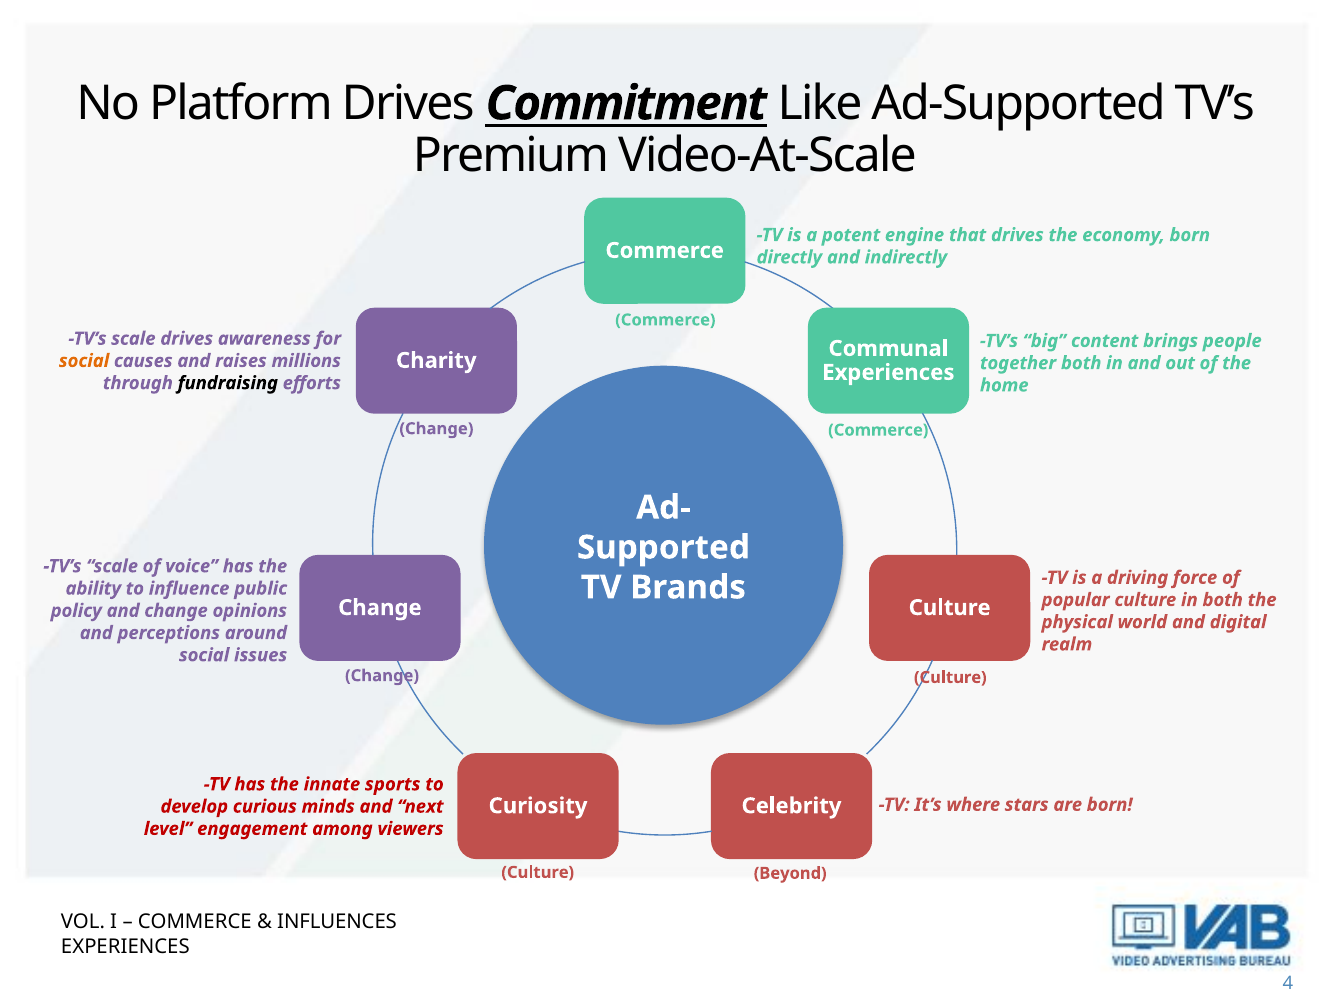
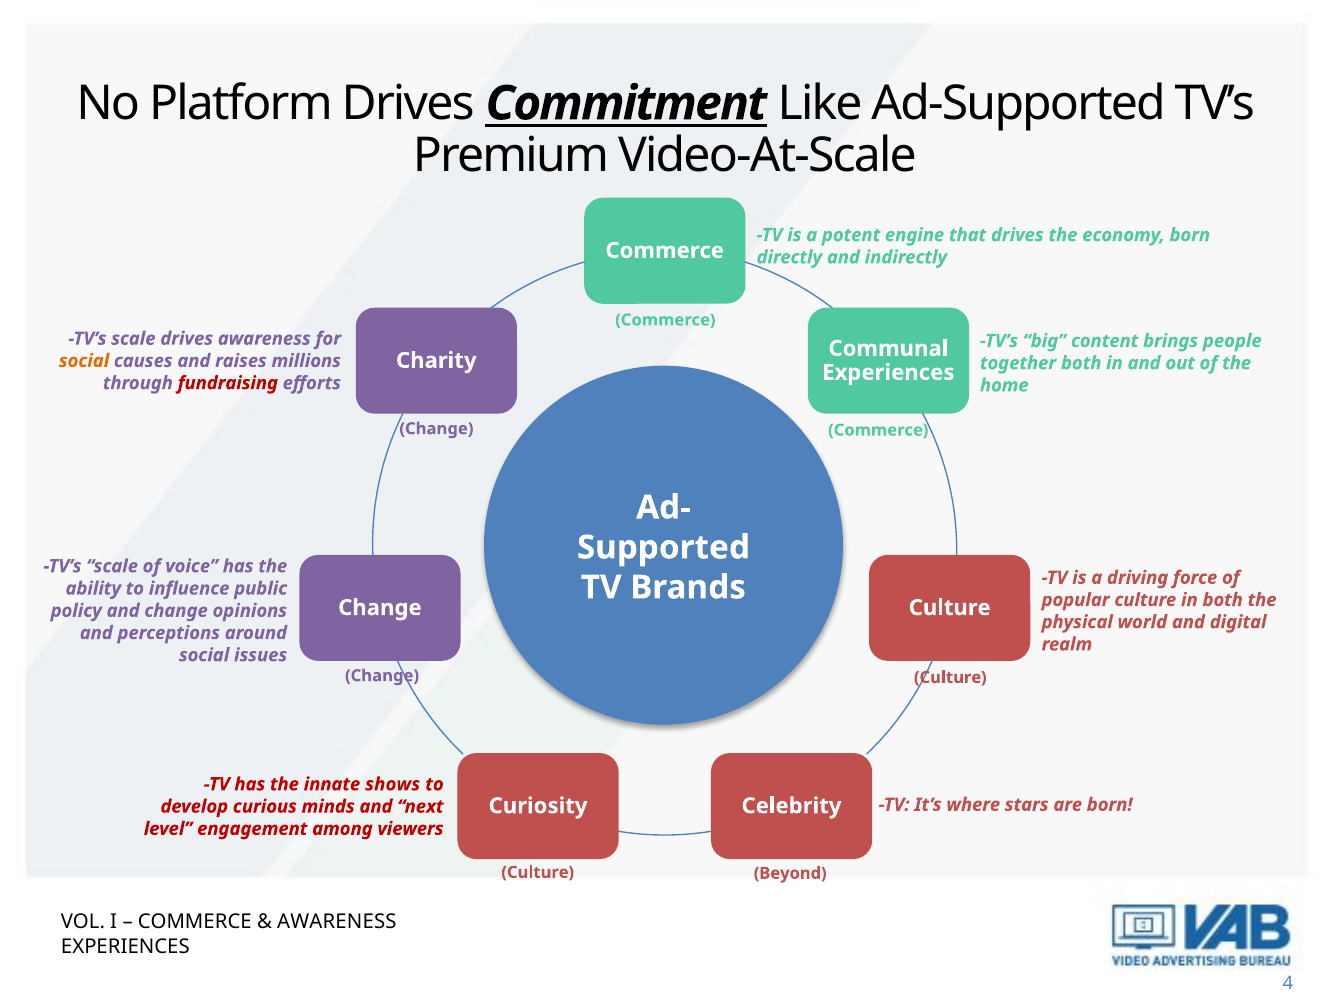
fundraising colour: black -> red (228, 383)
sports: sports -> shows (393, 784)
INFLUENCES: INFLUENCES -> AWARENESS (337, 922)
